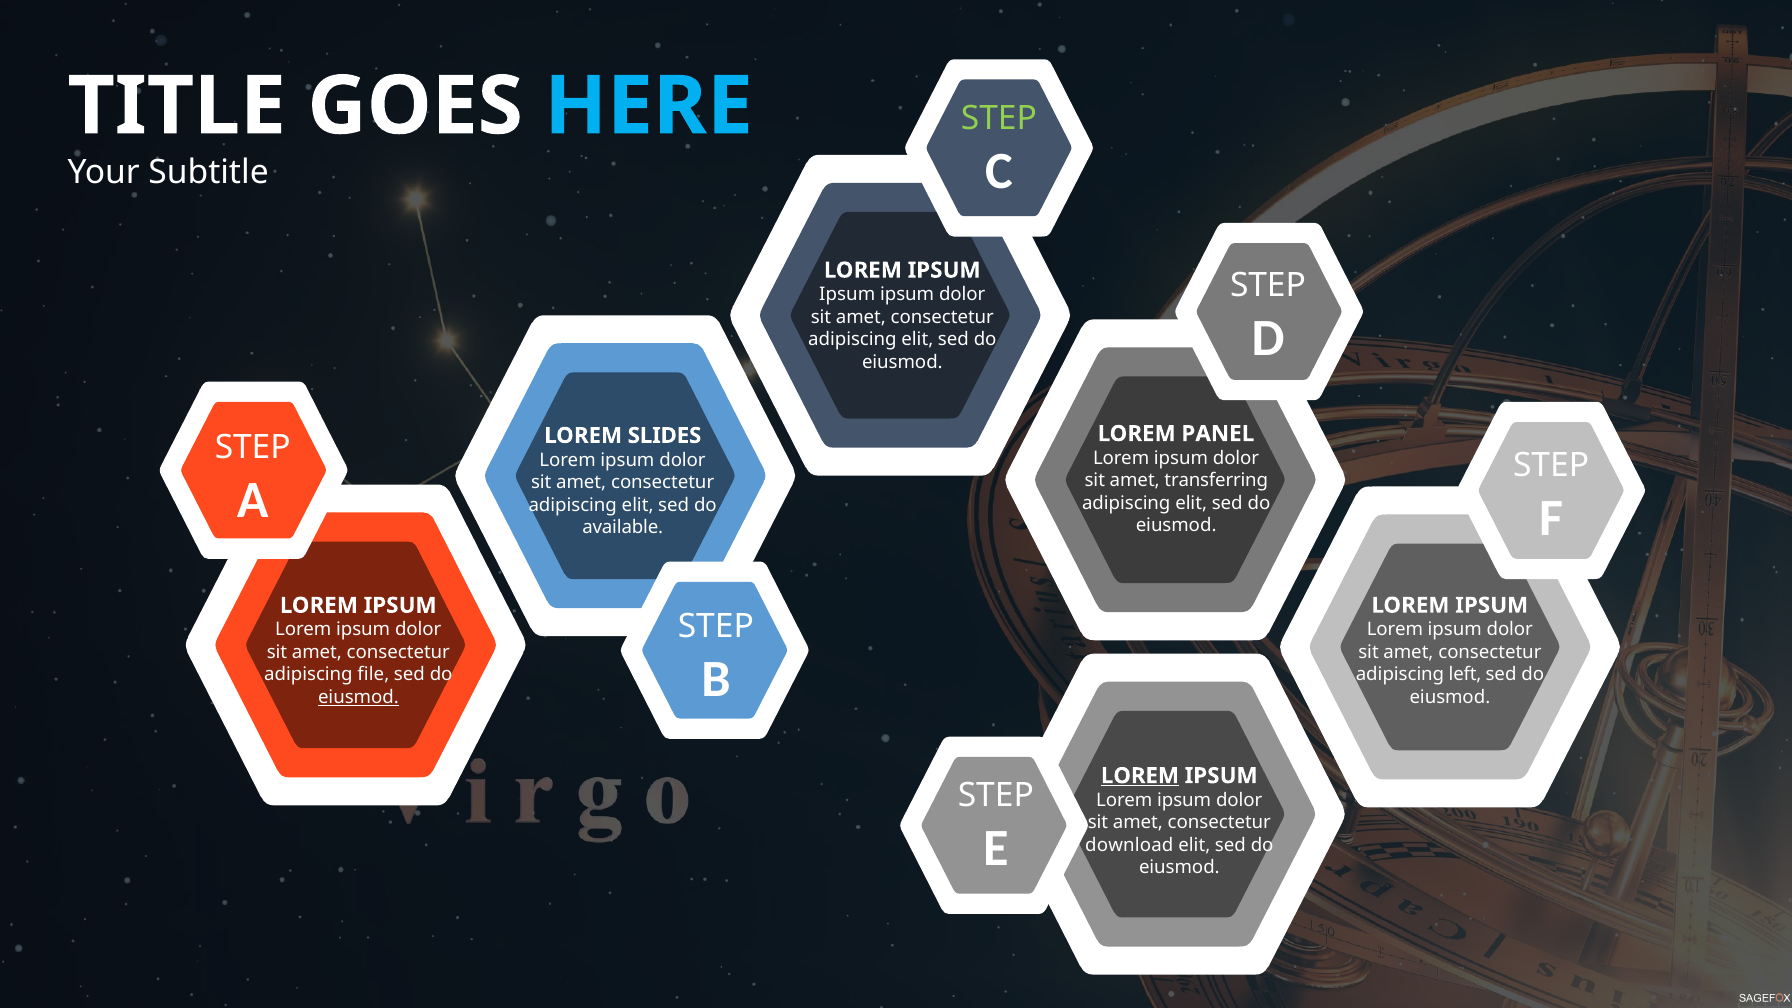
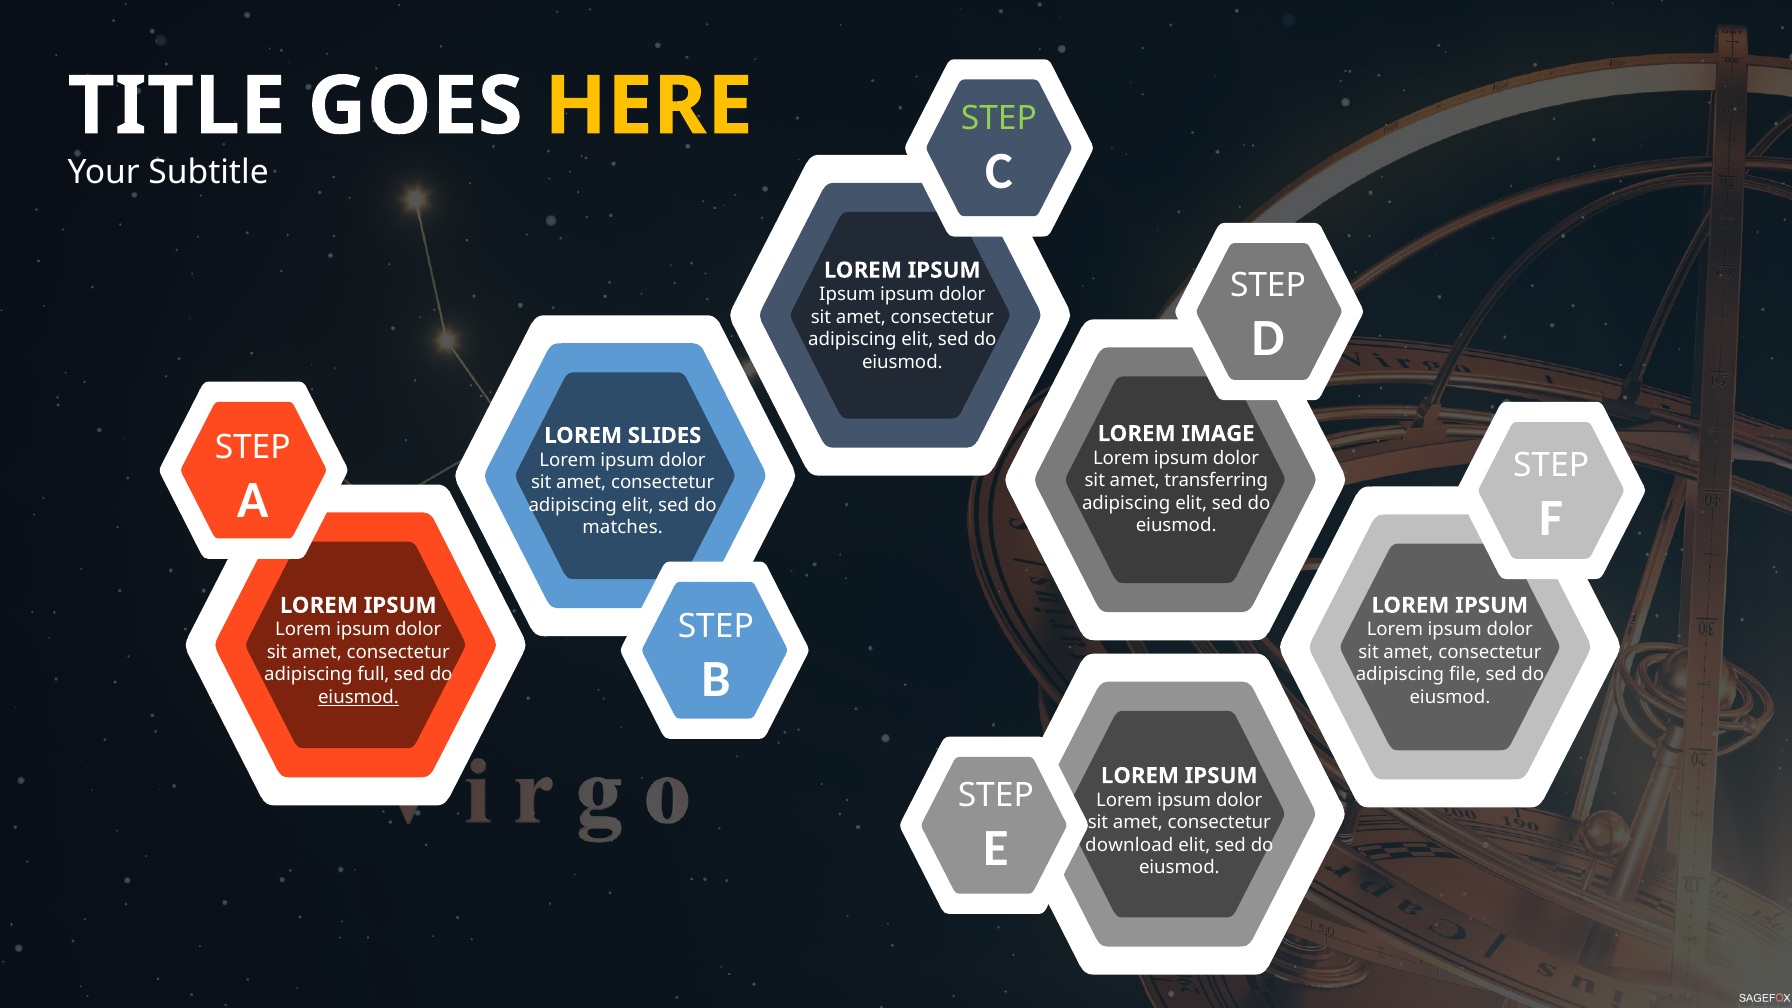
HERE colour: light blue -> yellow (649, 106)
PANEL: PANEL -> IMAGE (1218, 434)
available: available -> matches (623, 527)
file: file -> full (373, 675)
left: left -> file (1465, 675)
LOREM underline: present -> none (1140, 776)
